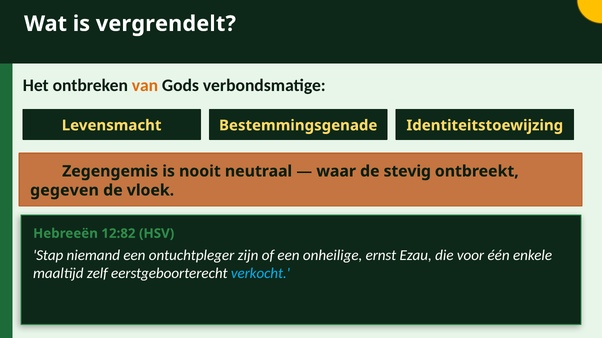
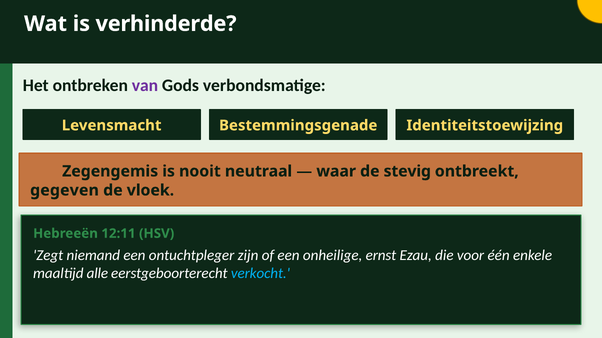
vergrendelt: vergrendelt -> verhinderde (166, 24)
van colour: orange -> purple (145, 85)
12:82: 12:82 -> 12:11 (118, 234)
Stap: Stap -> Zegt (48, 256)
zelf: zelf -> alle (97, 274)
